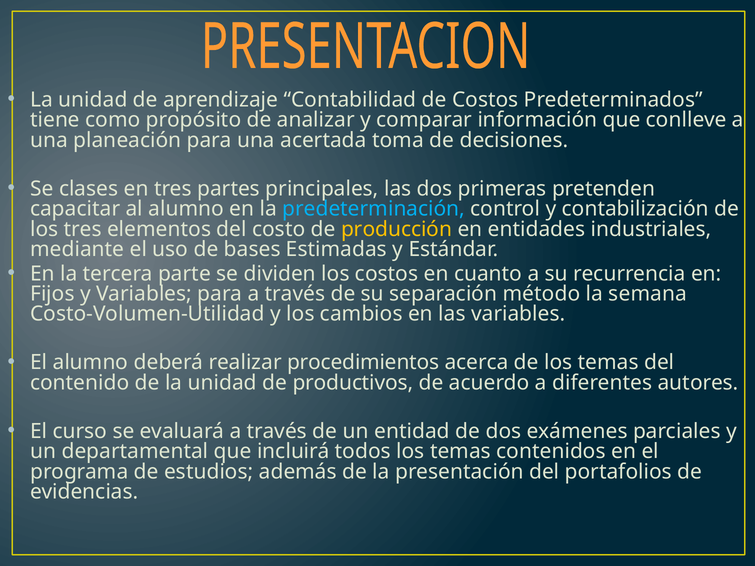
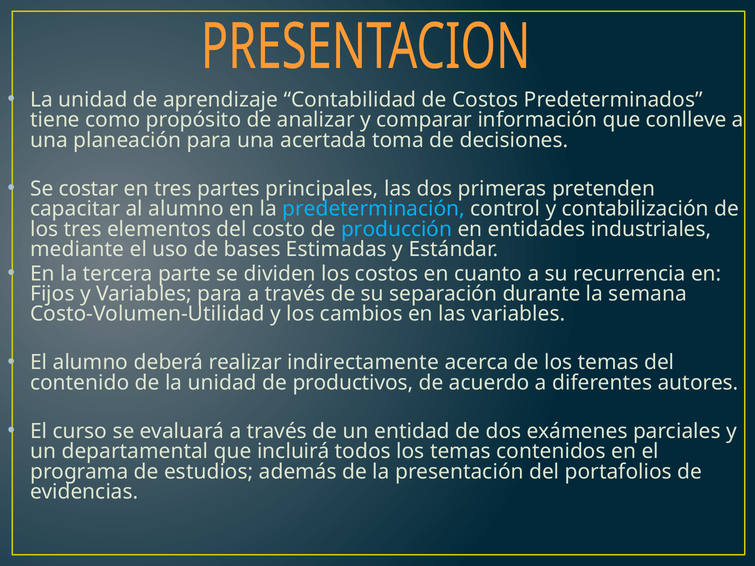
clases: clases -> costar (89, 189)
producción colour: yellow -> light blue (397, 229)
método: método -> durante (542, 294)
procedimientos: procedimientos -> indirectamente (363, 363)
